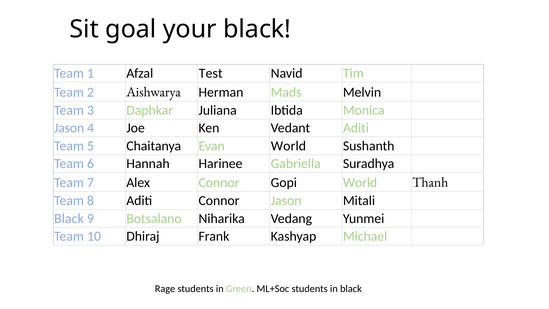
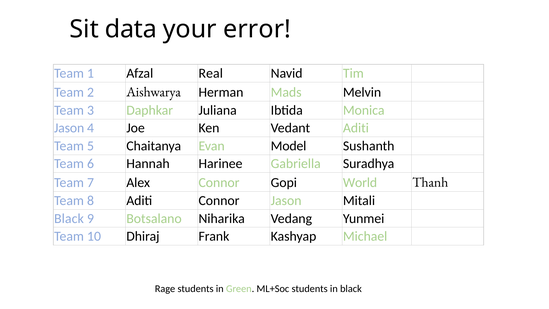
goal: goal -> data (131, 29)
your black: black -> error (257, 29)
Test: Test -> Real (211, 73)
Evan World: World -> Model (289, 146)
